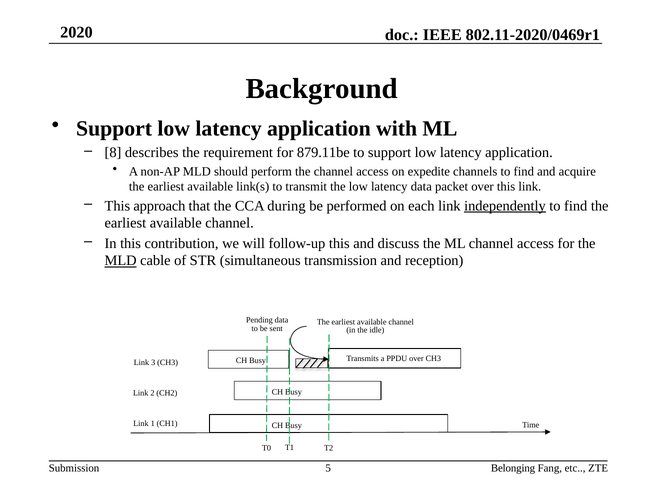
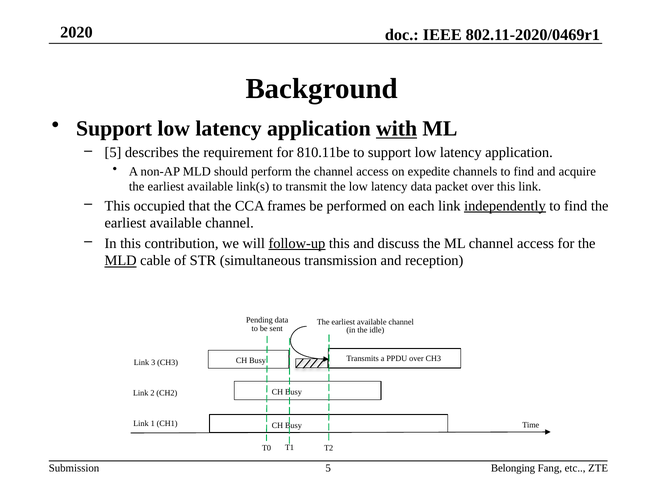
with underline: none -> present (397, 129)
8: 8 -> 5 (113, 153)
879.11be: 879.11be -> 810.11be (323, 153)
approach: approach -> occupied (159, 206)
during: during -> frames (287, 206)
follow-up underline: none -> present (297, 244)
